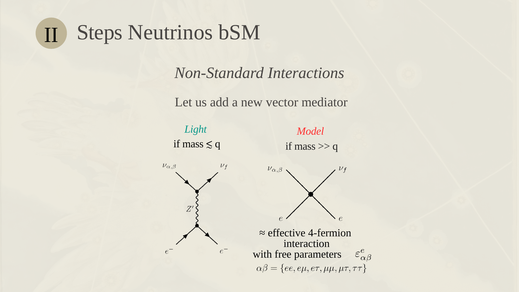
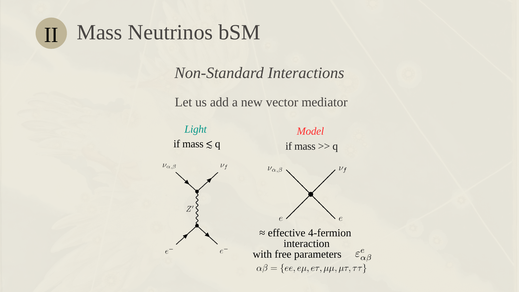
II Steps: Steps -> Mass (100, 33)
